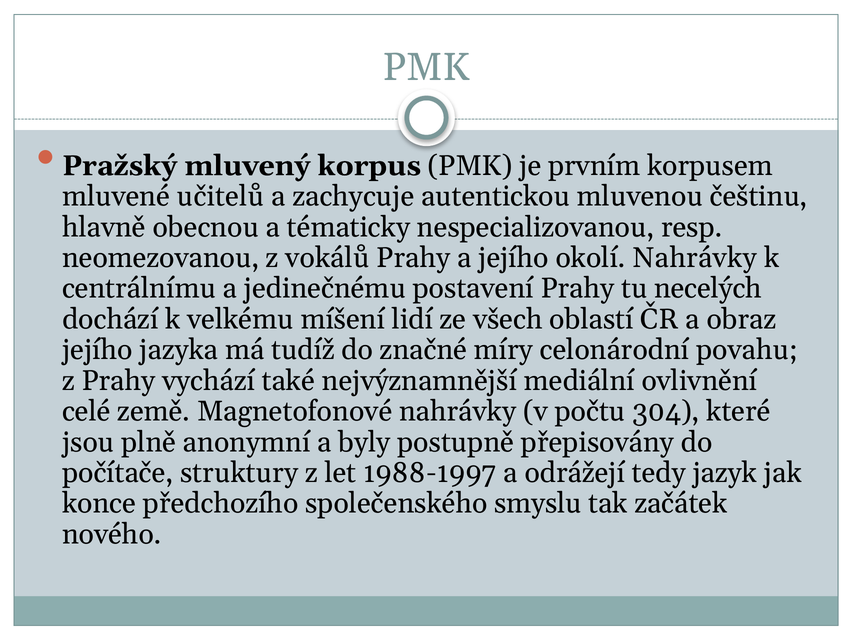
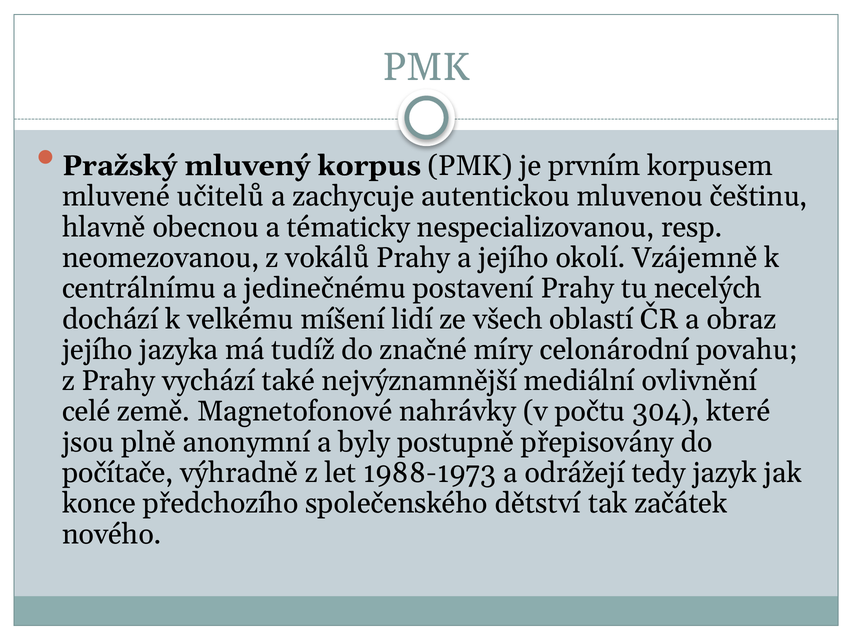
okolí Nahrávky: Nahrávky -> Vzájemně (695, 258)
struktury: struktury -> výhradně (239, 473)
1988-1997: 1988-1997 -> 1988-1973 (430, 473)
smyslu: smyslu -> dětství (538, 503)
